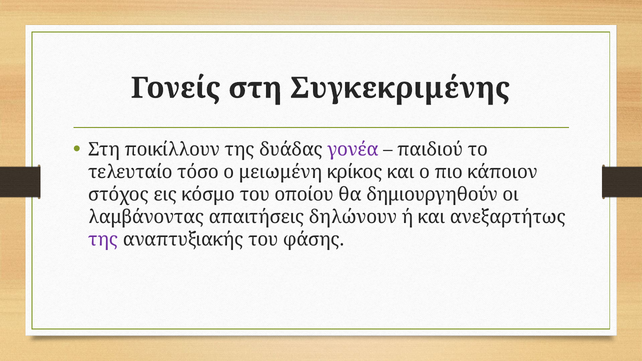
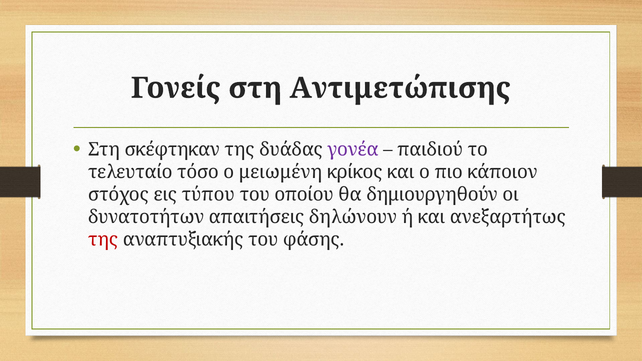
Συγκεκριμένης: Συγκεκριμένης -> Αντιμετώπισης (400, 88)
ποικίλλουν: ποικίλλουν -> σκέφτηκαν (172, 150)
κόσμο: κόσμο -> τύπου (208, 195)
λαμβάνοντας: λαμβάνοντας -> δυνατοτήτων (146, 217)
της colour: purple -> red (103, 240)
